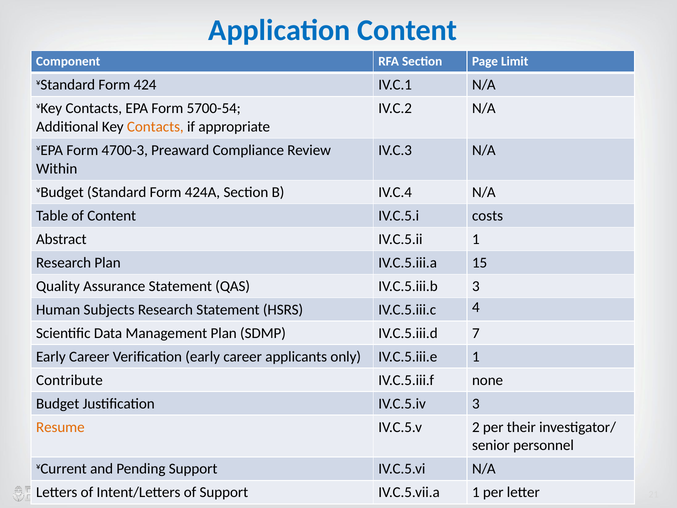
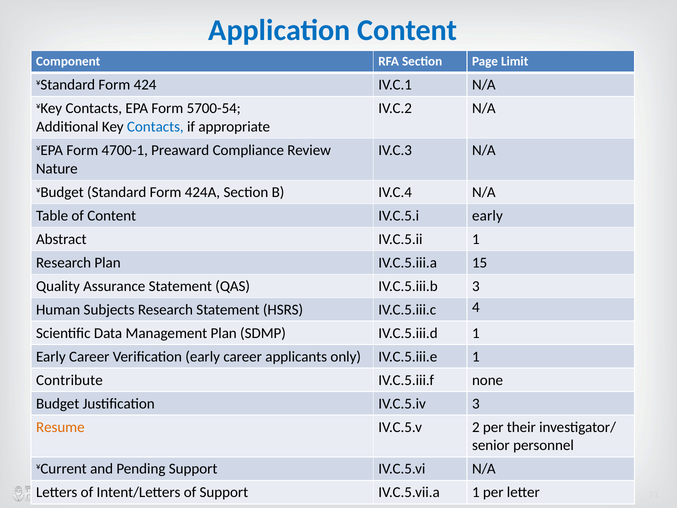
Contacts colour: orange -> blue (155, 127)
4700-3: 4700-3 -> 4700-1 (125, 150)
Within: Within -> Nature (57, 169)
IV.C.5.i costs: costs -> early (487, 215)
IV.C.5.iii.d 7: 7 -> 1 (476, 333)
